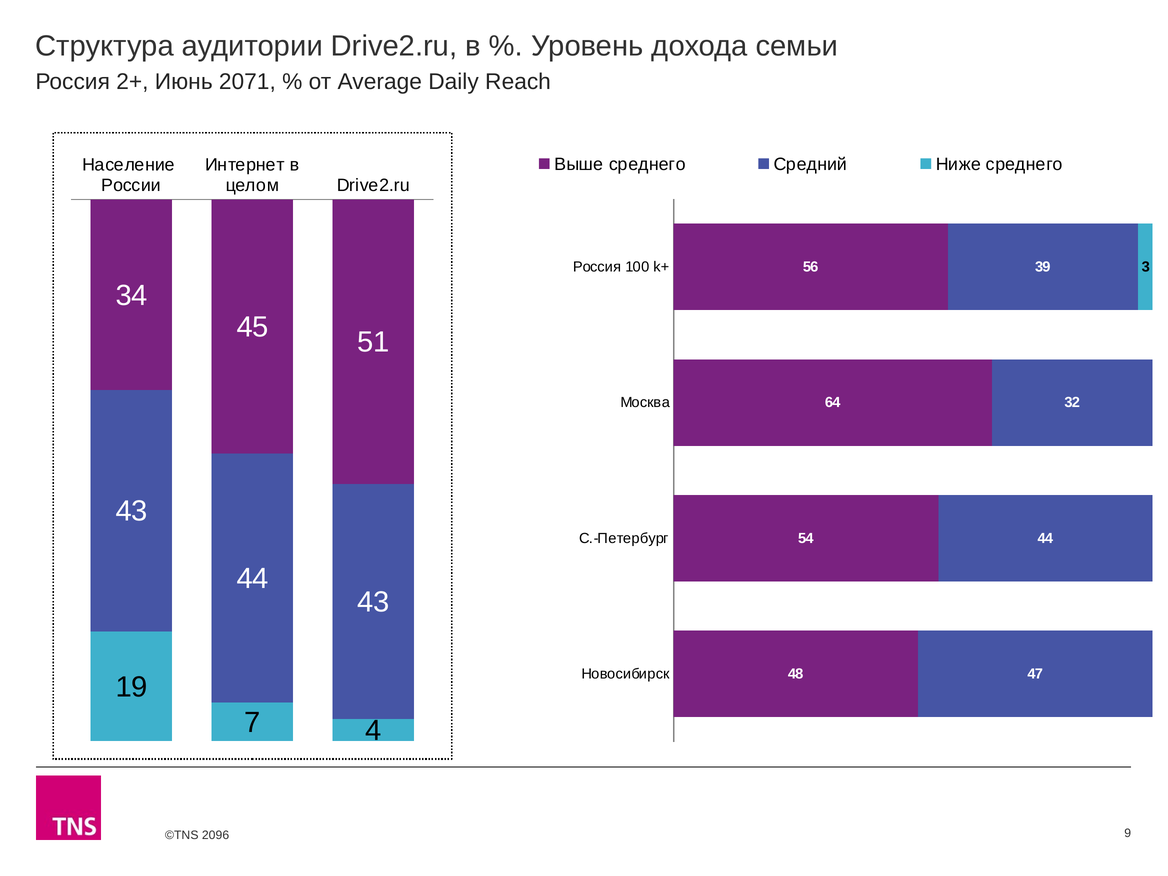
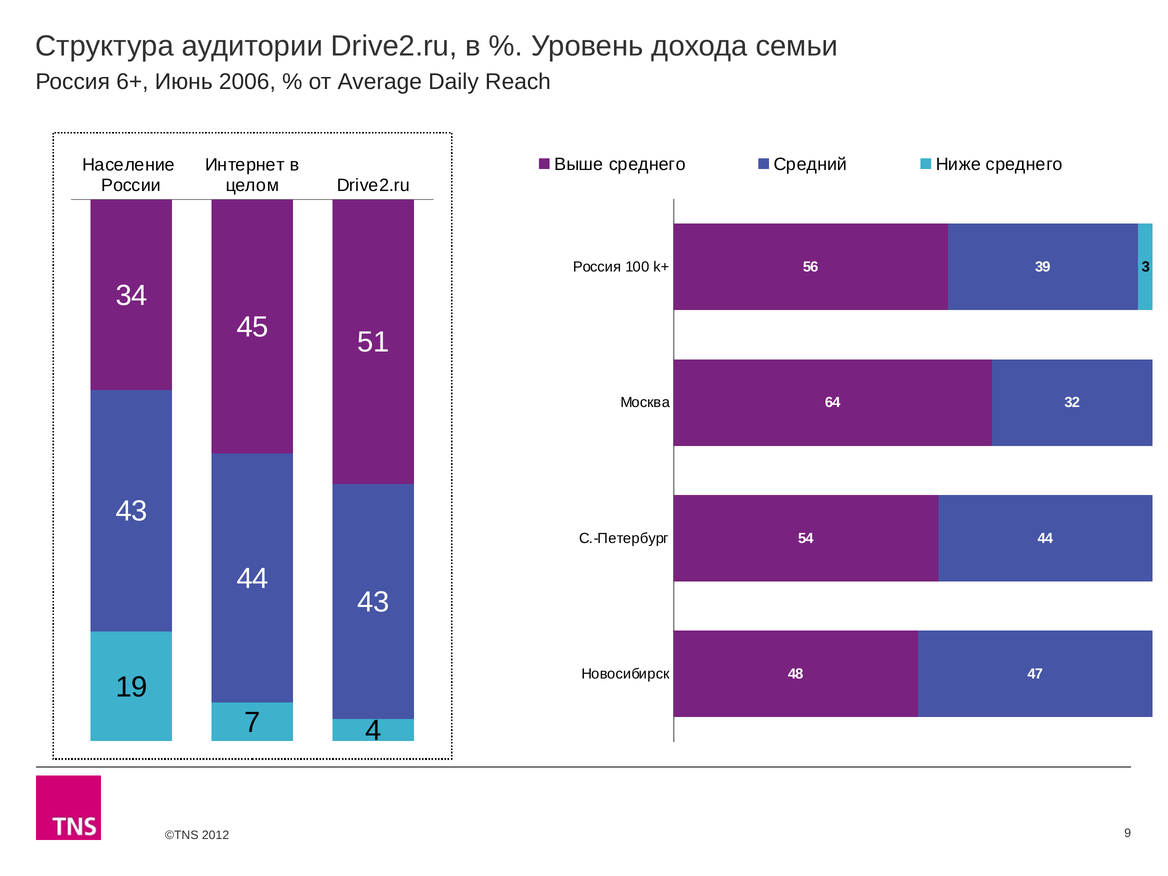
2+: 2+ -> 6+ (132, 82)
2071: 2071 -> 2006 (247, 82)
2096: 2096 -> 2012 (216, 835)
